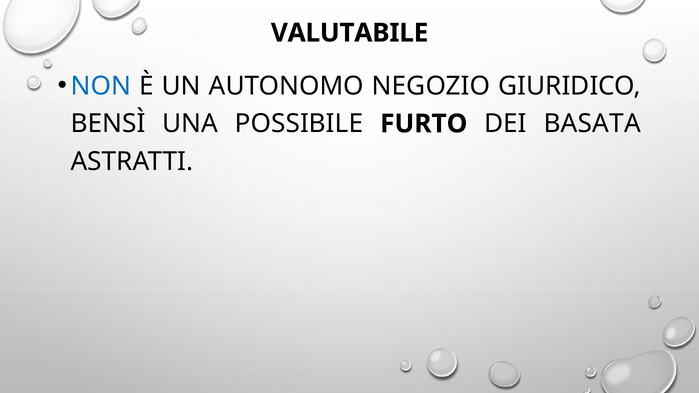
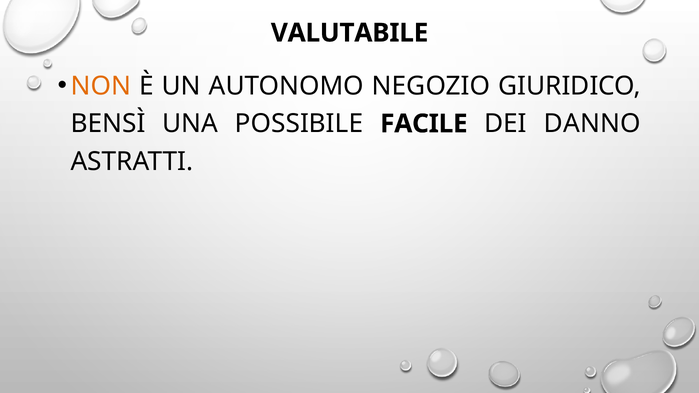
NON colour: blue -> orange (101, 86)
FURTO: FURTO -> FACILE (424, 124)
BASATA: BASATA -> DANNO (592, 124)
